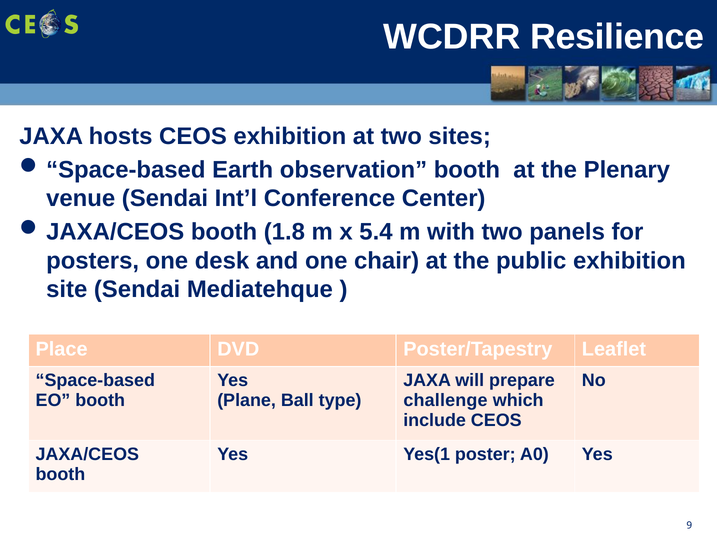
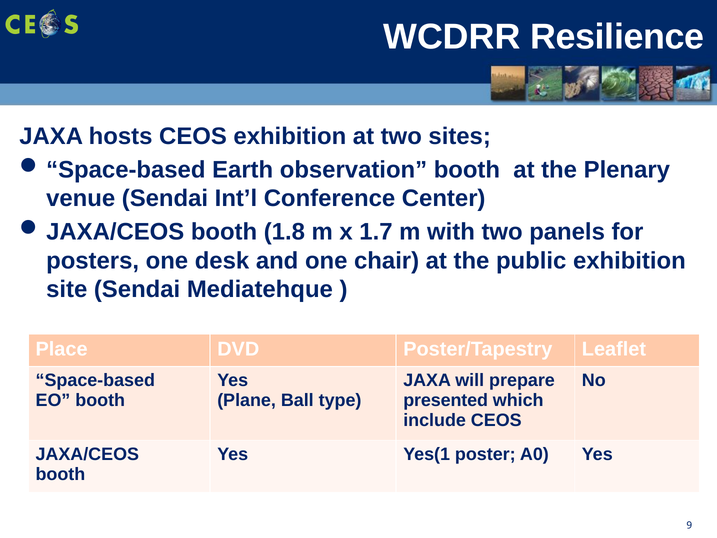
5.4: 5.4 -> 1.7 (376, 232)
challenge: challenge -> presented (446, 400)
